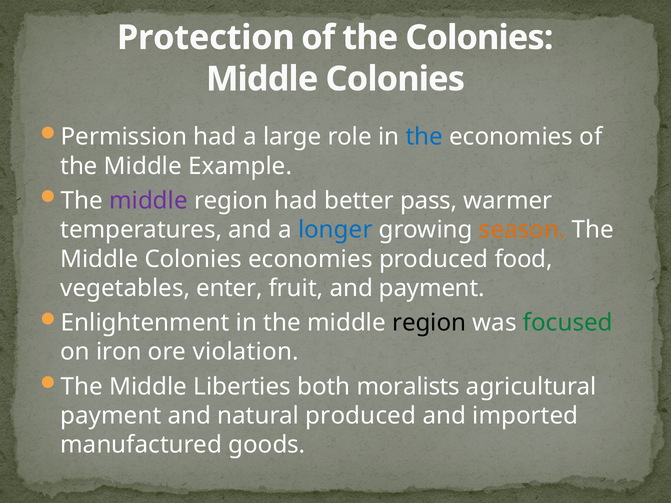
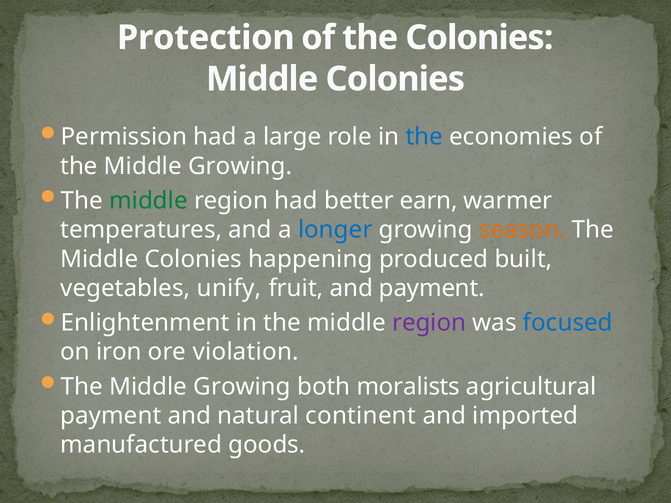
Example: Example -> Growing (240, 166)
middle colour: purple -> green (148, 201)
pass: pass -> earn (429, 201)
Colonies economies: economies -> happening (310, 259)
food: food -> built (523, 259)
enter: enter -> unify (229, 288)
region colour: black -> purple (429, 323)
focused colour: green -> blue (568, 323)
Liberties: Liberties -> Growing (242, 387)
natural produced: produced -> continent (361, 416)
